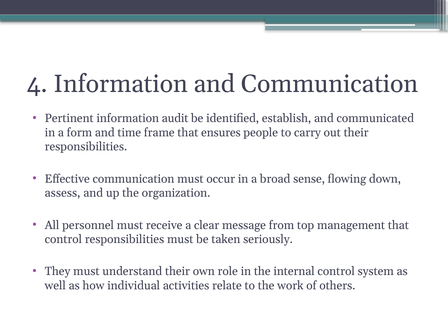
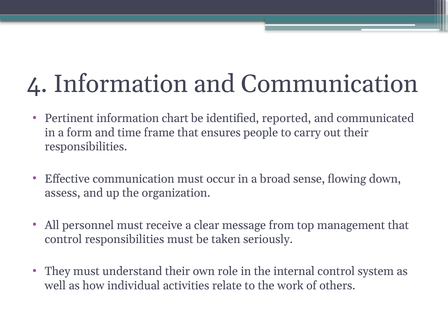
audit: audit -> chart (175, 118)
establish: establish -> reported (287, 118)
